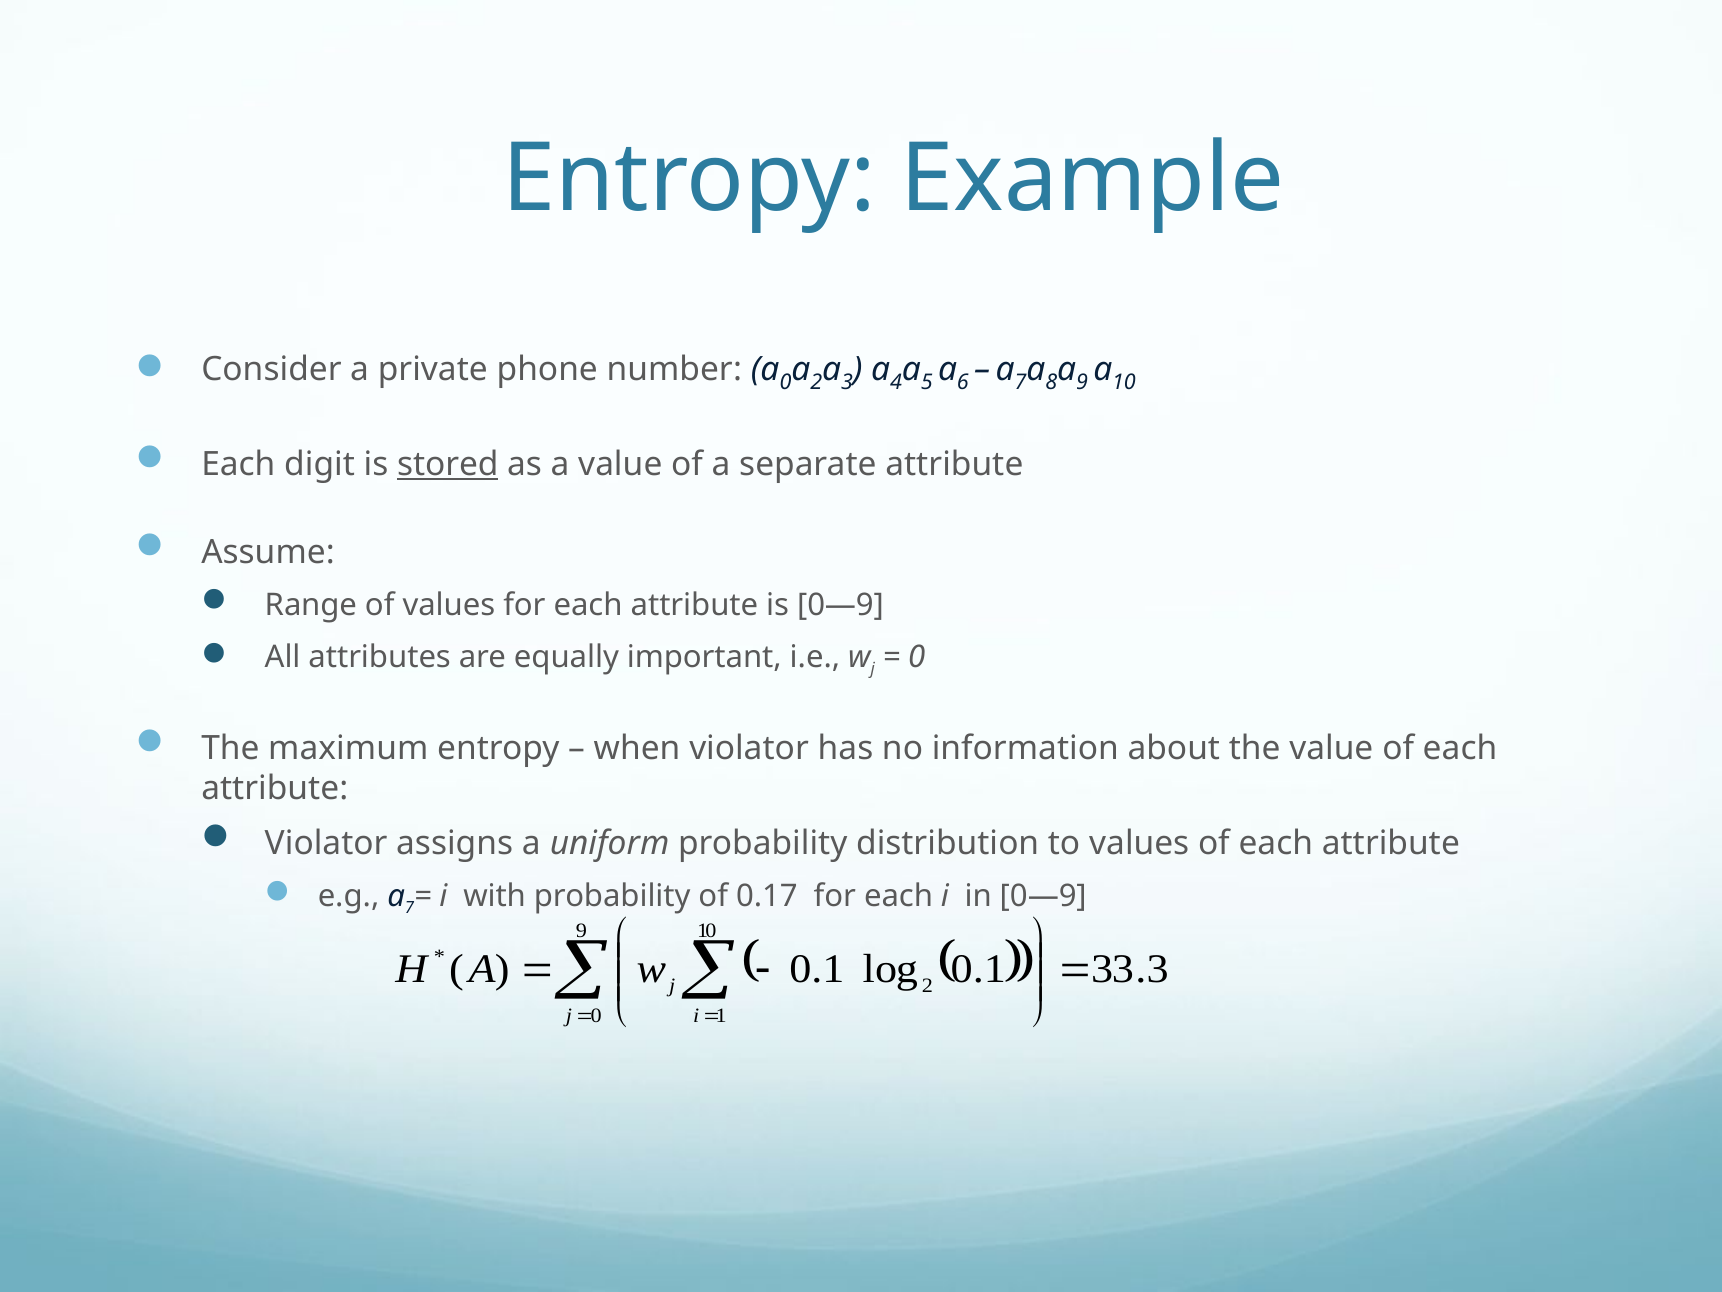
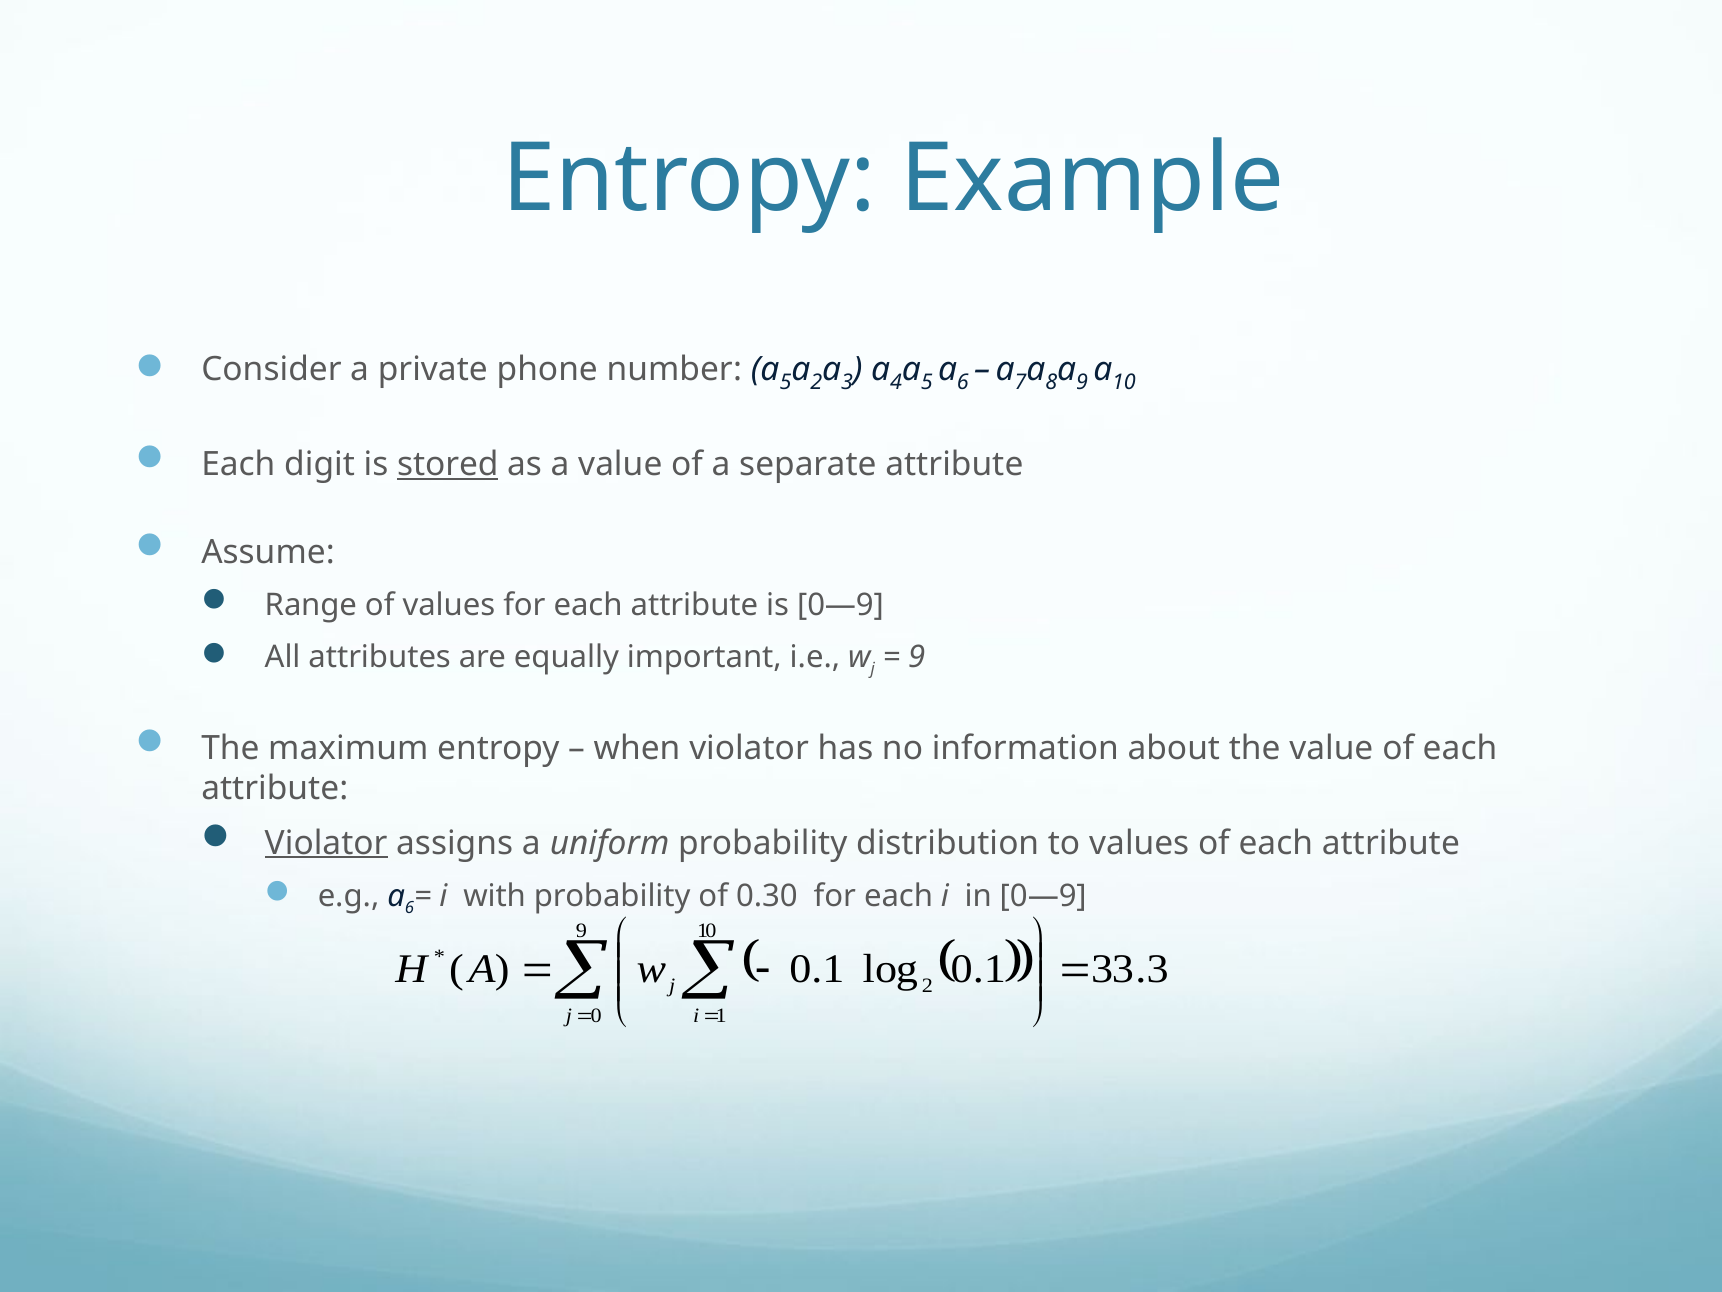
number a 0: 0 -> 5 (786, 382)
0: 0 -> 9 (917, 657)
Violator underline: none -> present (326, 843)
e.g a 7: 7 -> 6 (409, 908)
0.17: 0.17 -> 0.30 (767, 896)
